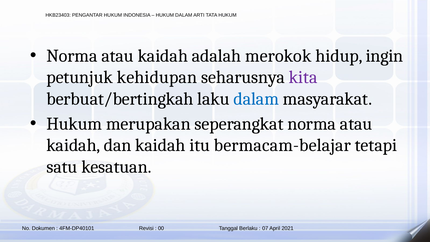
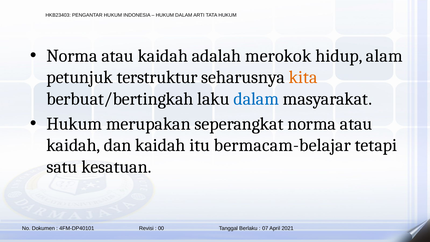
ingin: ingin -> alam (384, 56)
kehidupan: kehidupan -> terstruktur (157, 77)
kita colour: purple -> orange (303, 77)
